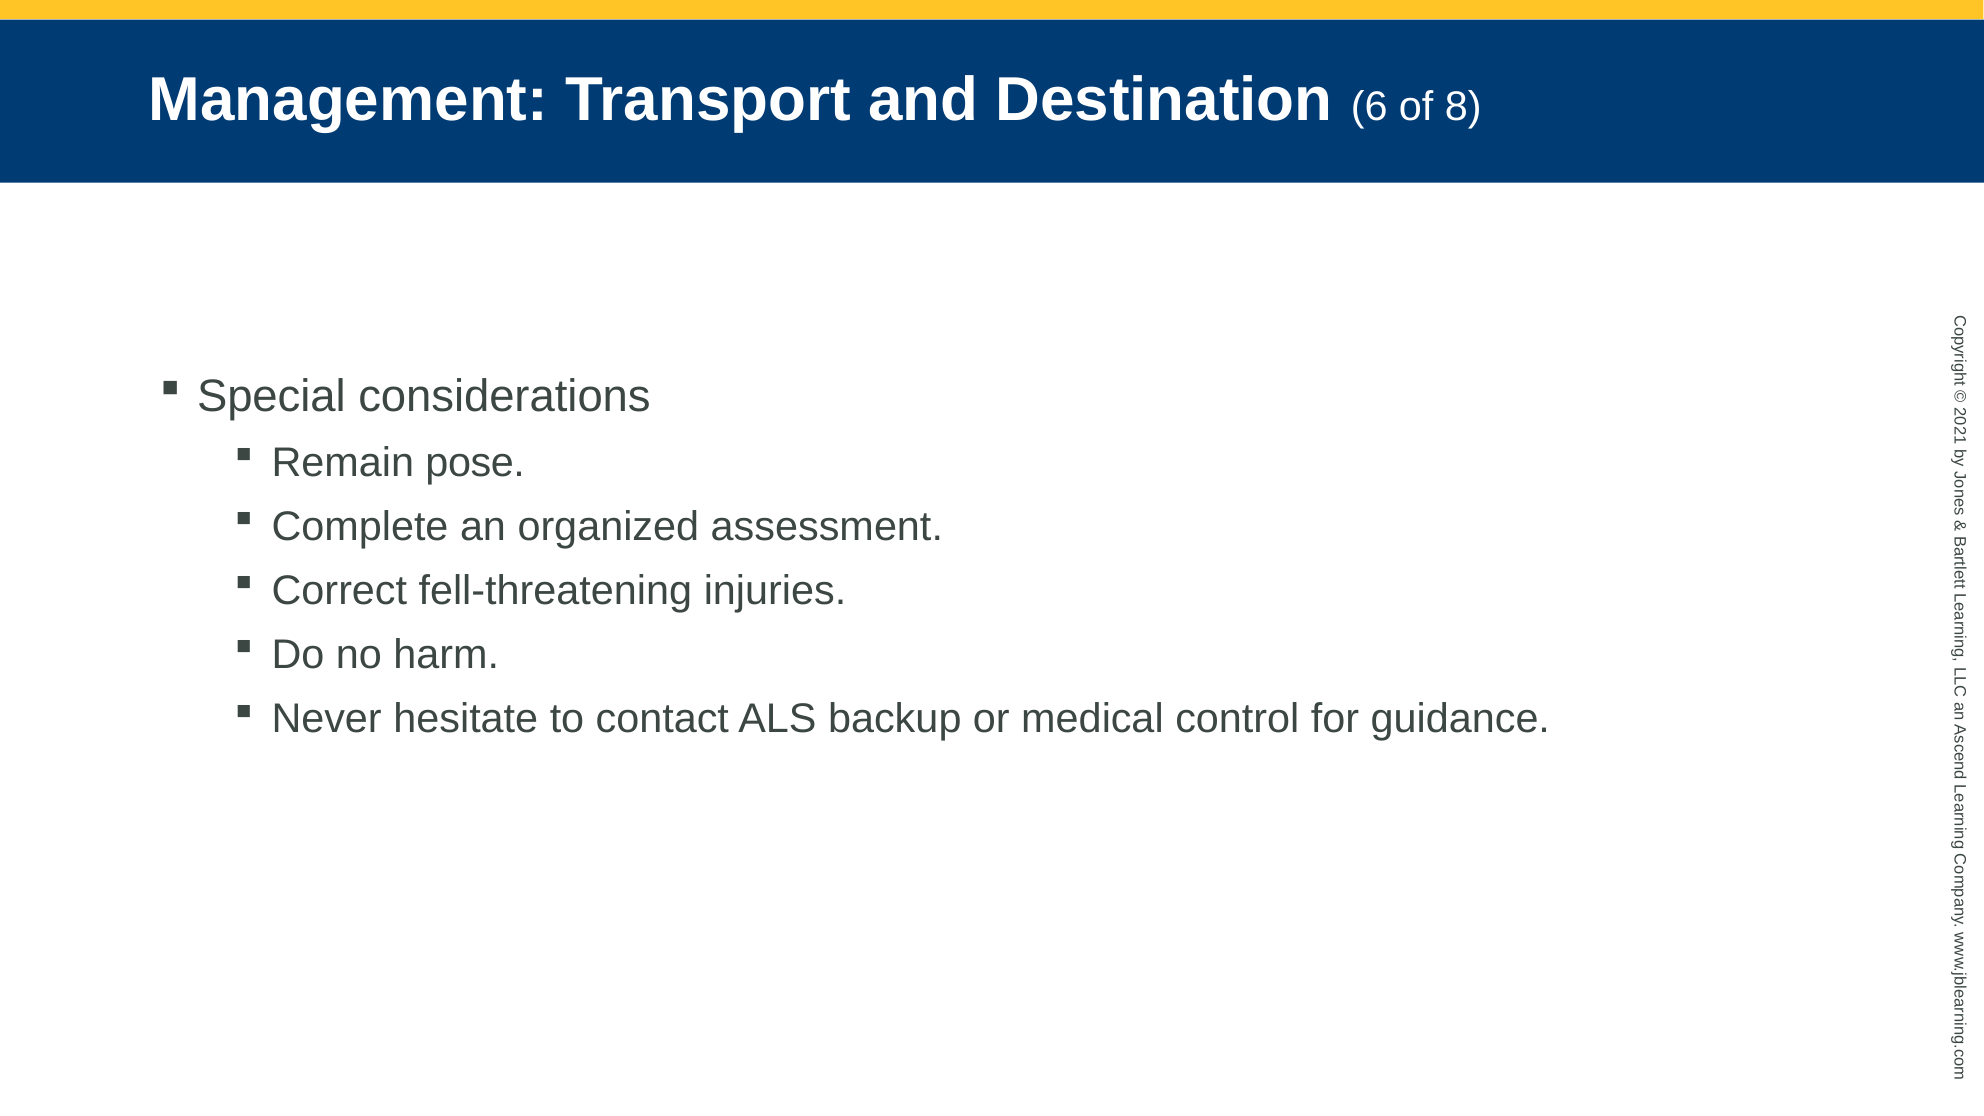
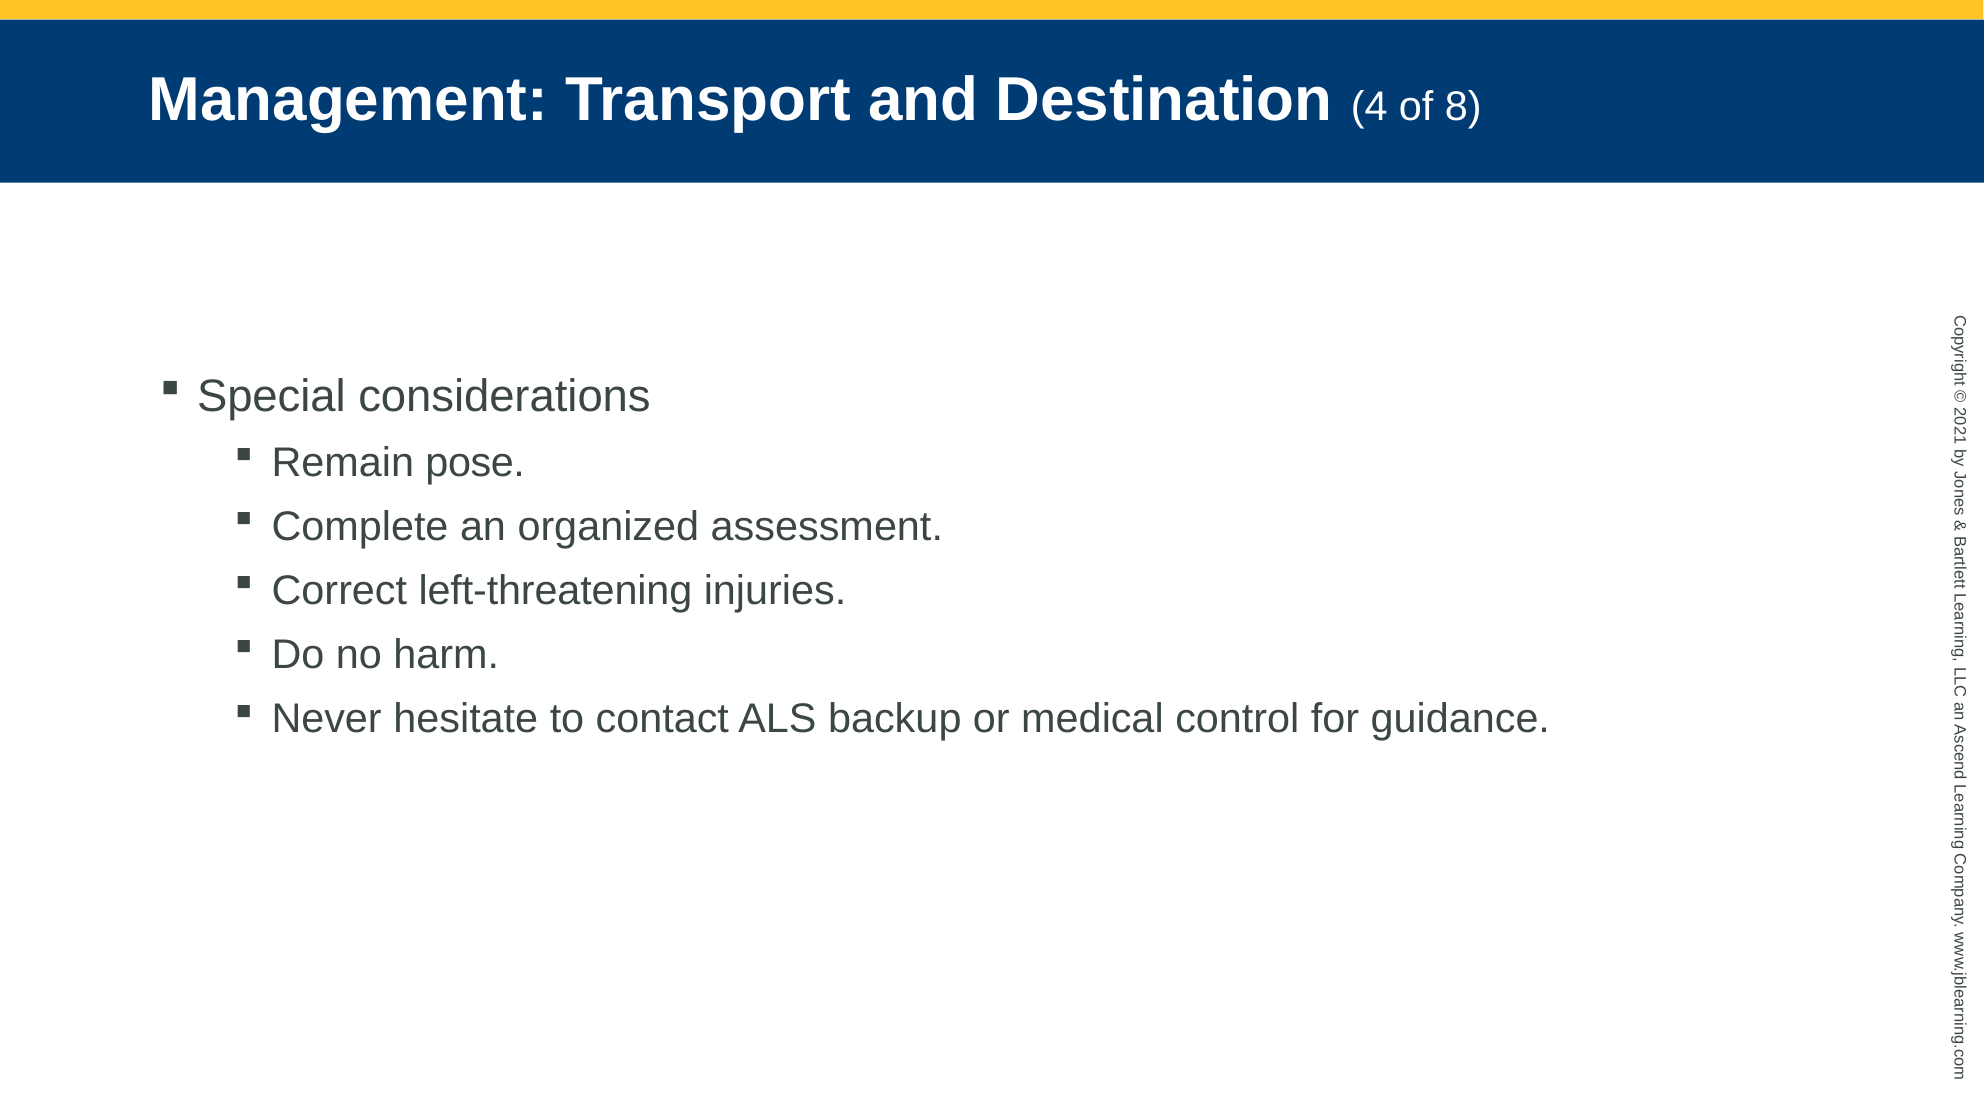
6: 6 -> 4 (1369, 107)
fell-threatening: fell-threatening -> left-threatening (555, 591)
